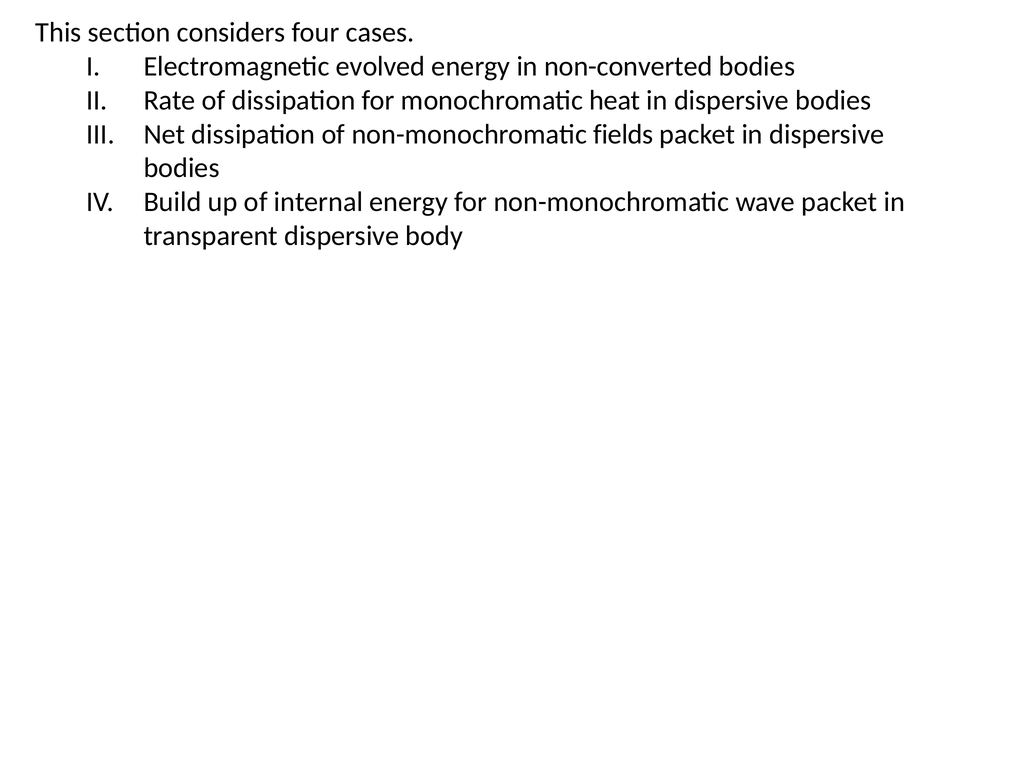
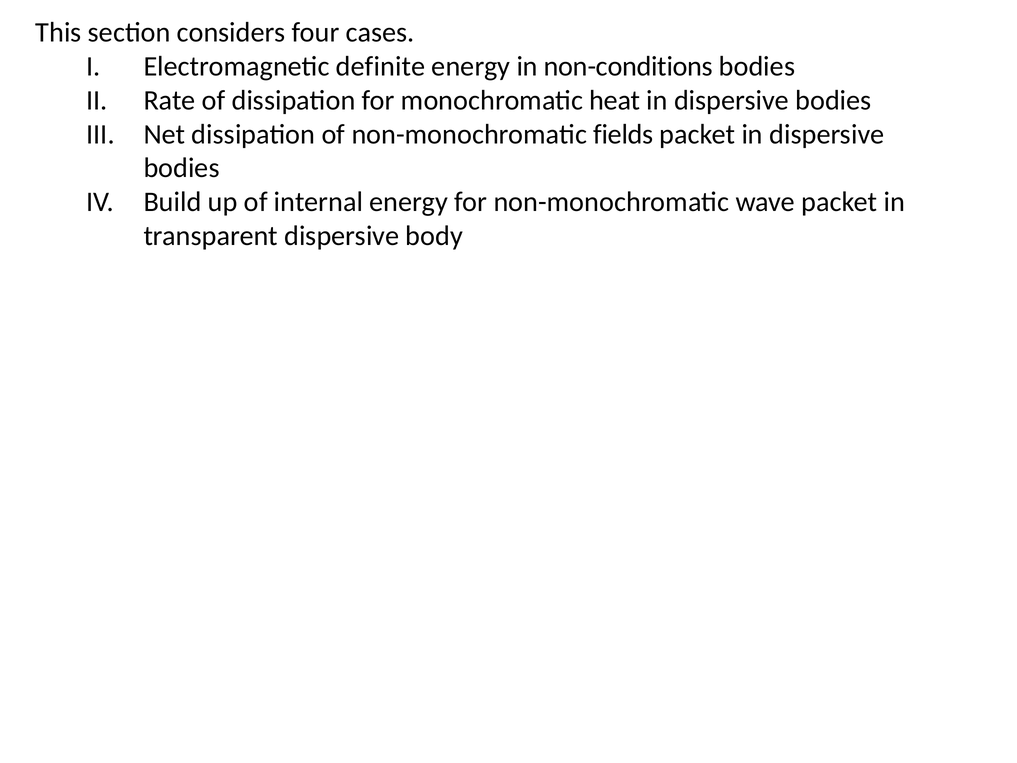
evolved: evolved -> definite (381, 66)
non-converted: non-converted -> non-conditions (628, 66)
